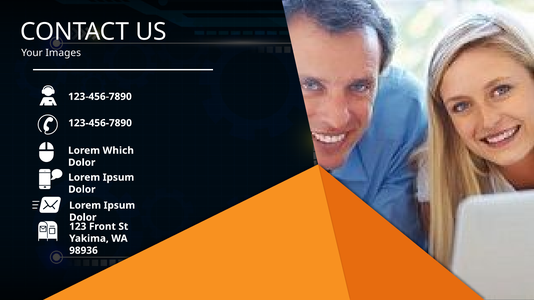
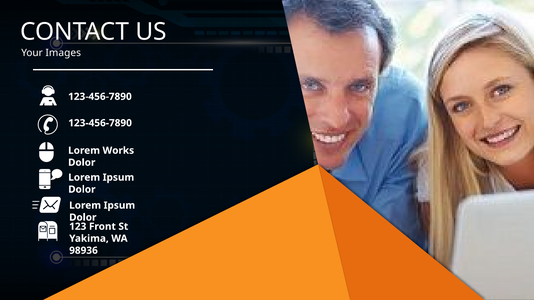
Which: Which -> Works (118, 151)
